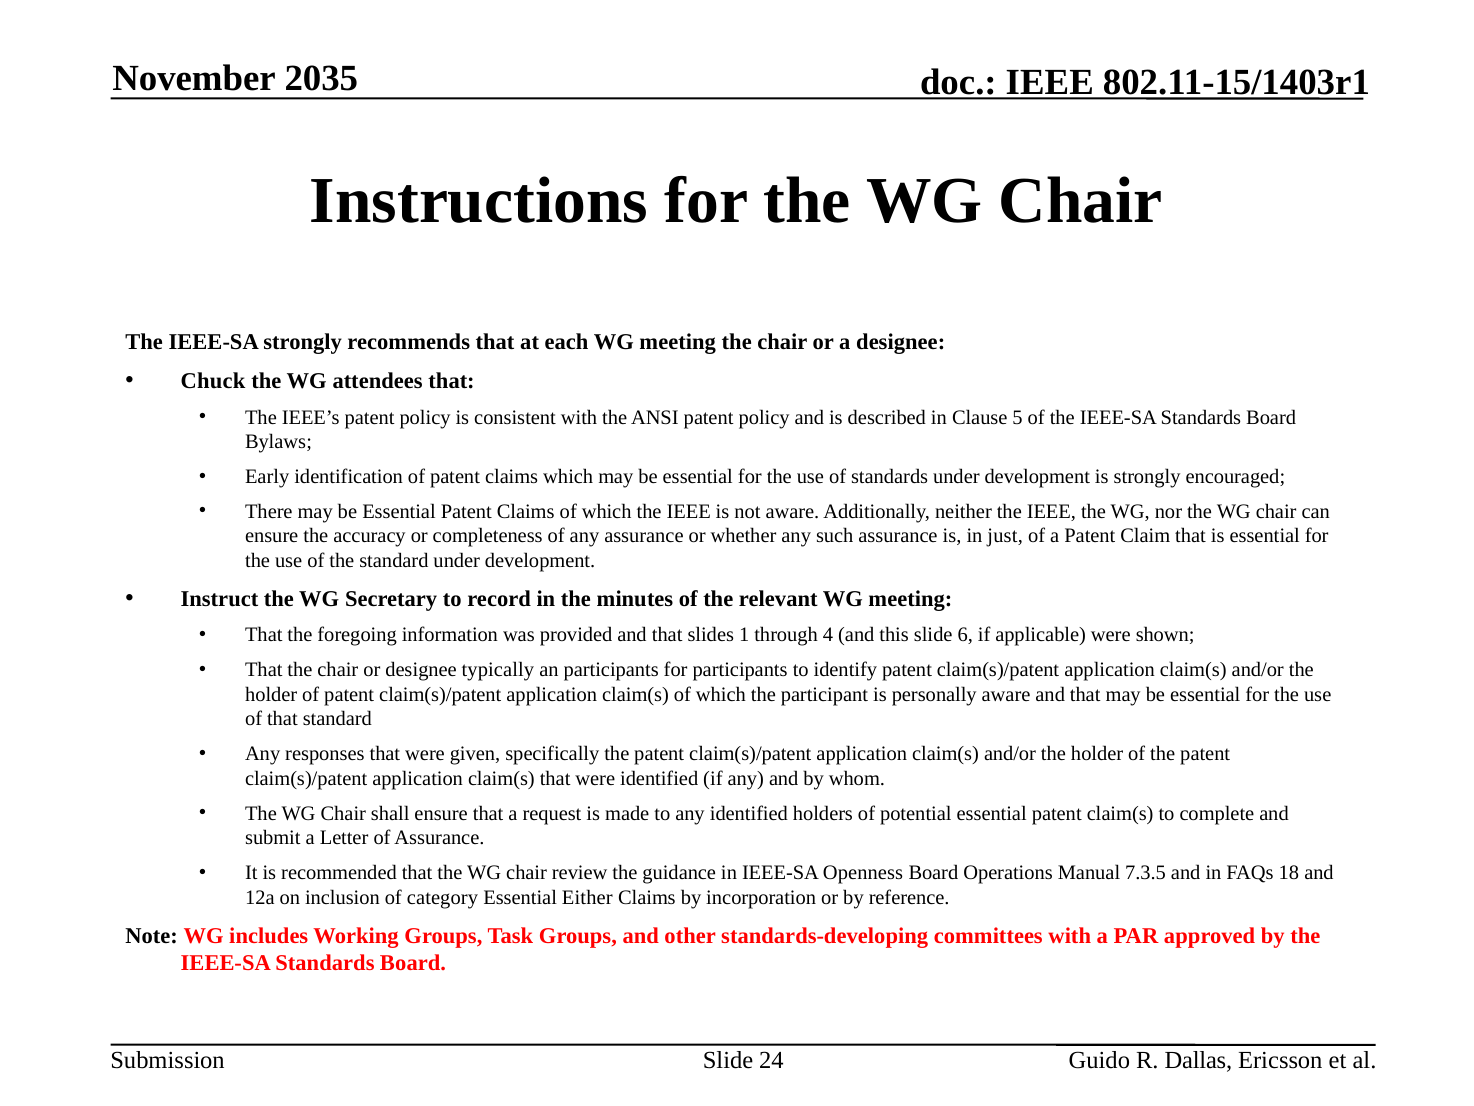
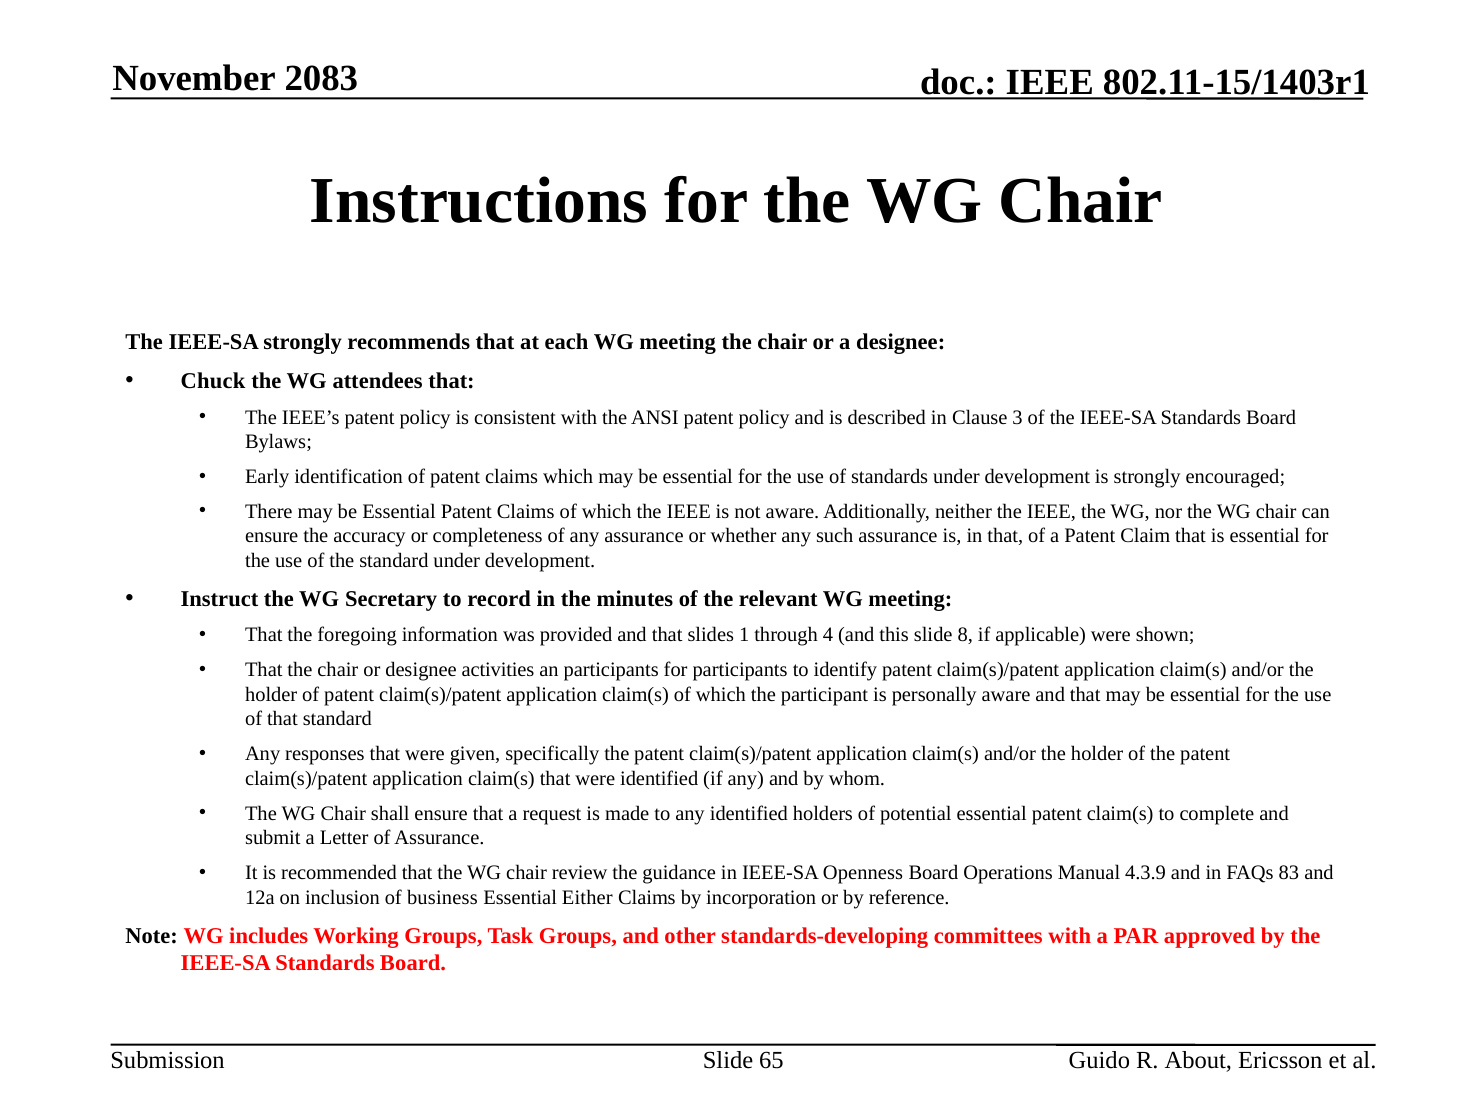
2035: 2035 -> 2083 (321, 78)
5: 5 -> 3 (1018, 417)
in just: just -> that (1005, 536)
6: 6 -> 8 (965, 635)
typically: typically -> activities (498, 670)
7.3.5: 7.3.5 -> 4.3.9 (1146, 872)
18: 18 -> 83 (1289, 872)
category: category -> business (442, 897)
24: 24 -> 65 (771, 1060)
Dallas: Dallas -> About (1198, 1060)
